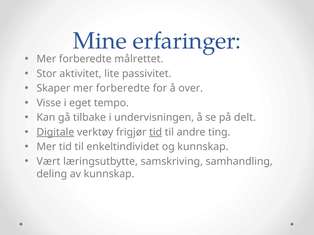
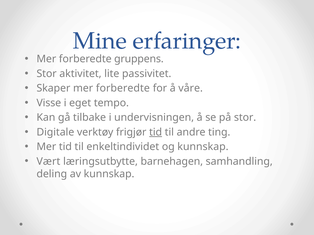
målrettet: målrettet -> gruppens (139, 59)
over: over -> våre (191, 88)
på delt: delt -> stor (245, 118)
Digitale underline: present -> none (55, 132)
samskriving: samskriving -> barnehagen (172, 162)
